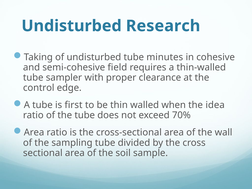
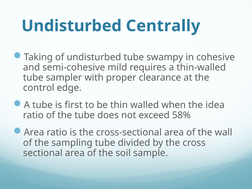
Research: Research -> Centrally (163, 26)
minutes: minutes -> swampy (165, 57)
field: field -> mild (117, 67)
70%: 70% -> 58% (181, 115)
